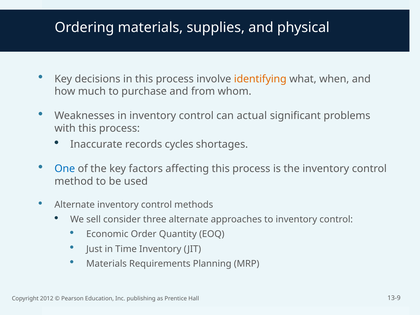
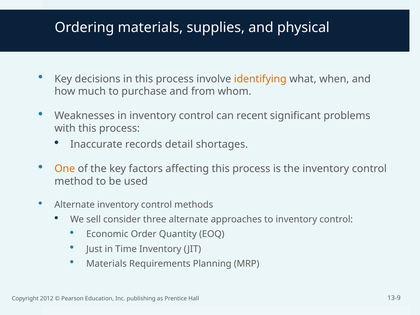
actual: actual -> recent (252, 116)
cycles: cycles -> detail (179, 144)
One colour: blue -> orange (65, 169)
